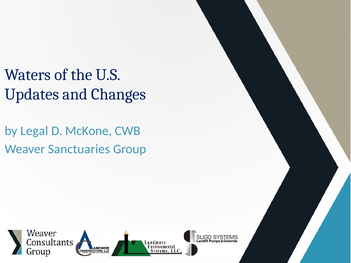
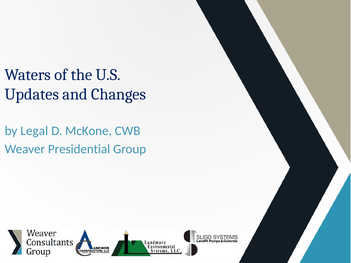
Sanctuaries: Sanctuaries -> Presidential (79, 149)
